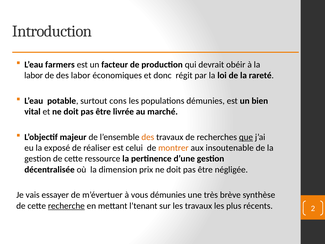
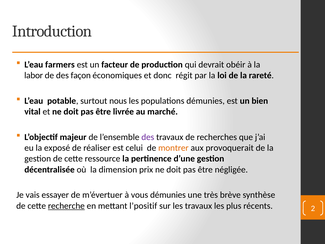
des labor: labor -> façon (81, 75)
cons: cons -> nous (118, 101)
des colour: orange -> purple (148, 137)
que underline: present -> none (246, 137)
insoutenable: insoutenable -> provoquerait (230, 148)
l’tenant: l’tenant -> l’positif (143, 206)
